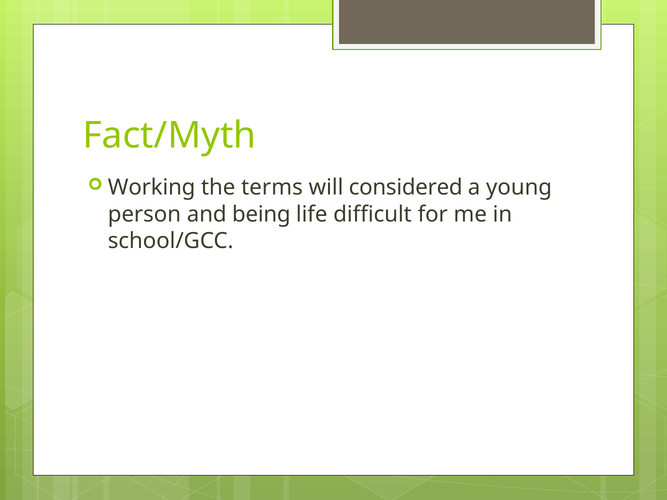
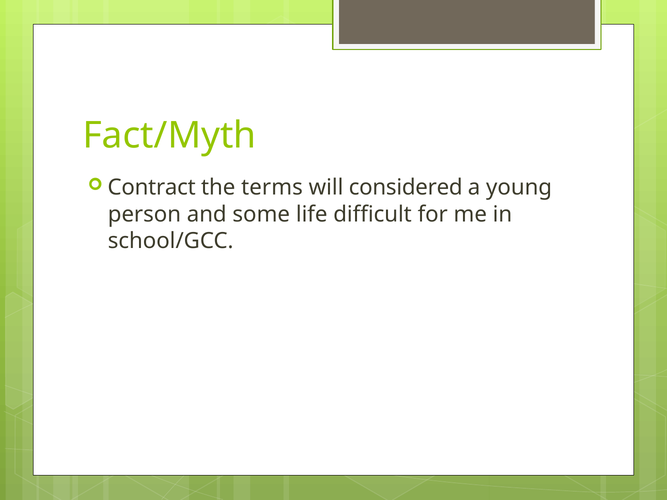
Working: Working -> Contract (152, 188)
being: being -> some (261, 214)
